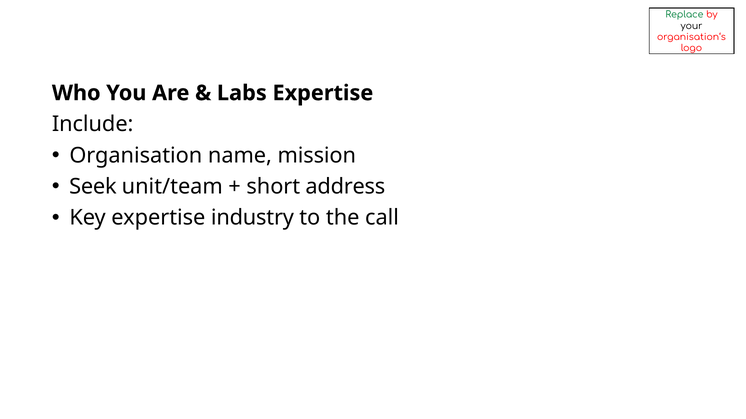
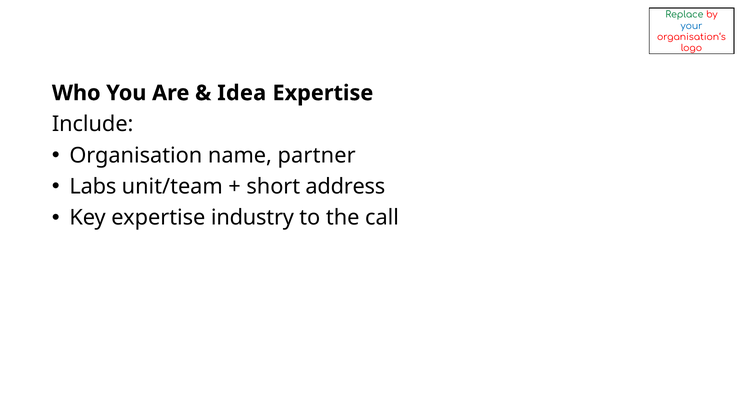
your colour: black -> blue (692, 26)
Labs: Labs -> Idea (242, 93)
mission: mission -> partner (317, 156)
Seek: Seek -> Labs (93, 187)
